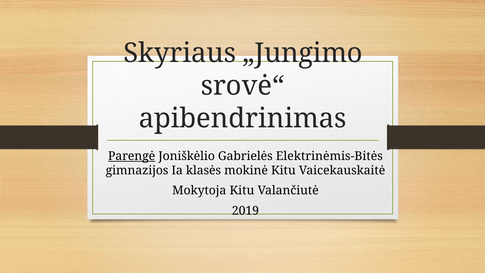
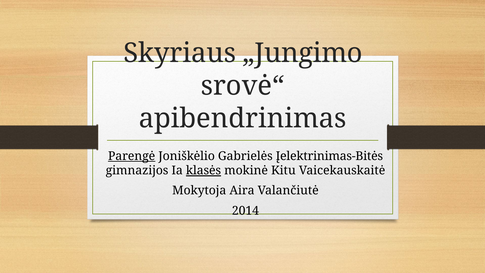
Elektrinėmis-Bitės: Elektrinėmis-Bitės -> Įelektrinimas-Bitės (329, 156)
klasės underline: none -> present (203, 171)
Mokytoja Kitu: Kitu -> Aira (242, 191)
2019: 2019 -> 2014 (245, 211)
